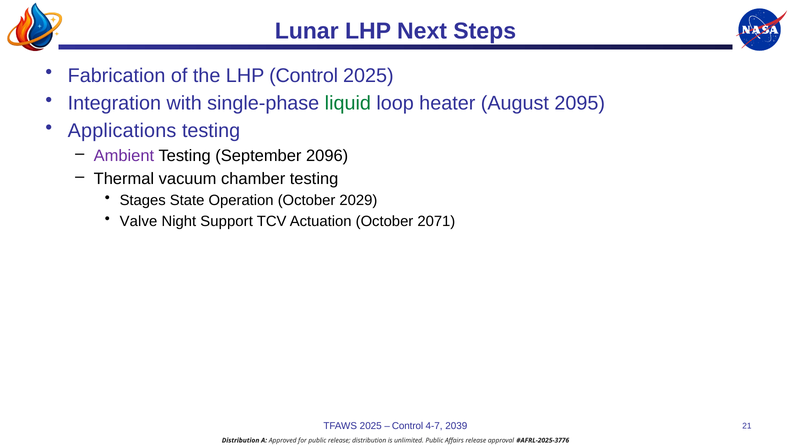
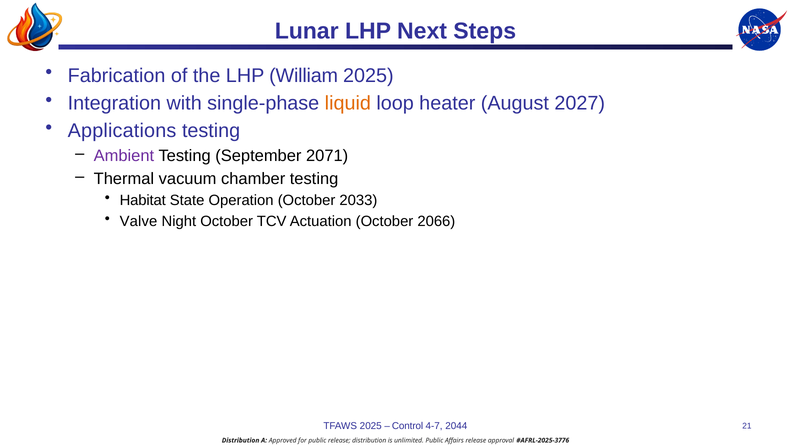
LHP Control: Control -> William (304, 76)
liquid colour: green -> orange (348, 103)
2095: 2095 -> 2027 (580, 103)
2096: 2096 -> 2071 (327, 156)
Stages: Stages -> Habitat (143, 200)
2029: 2029 -> 2033 (358, 200)
Night Support: Support -> October (227, 221)
2071: 2071 -> 2066 (436, 221)
2039: 2039 -> 2044 (456, 426)
